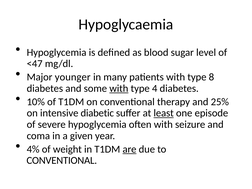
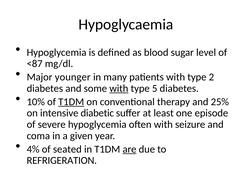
<47: <47 -> <87 (35, 64)
8: 8 -> 2 (211, 77)
4: 4 -> 5 (155, 88)
T1DM underline: none -> present (71, 102)
least underline: present -> none (164, 113)
weight: weight -> seated (67, 149)
CONVENTIONAL: CONVENTIONAL -> REFRIGERATION (62, 160)
